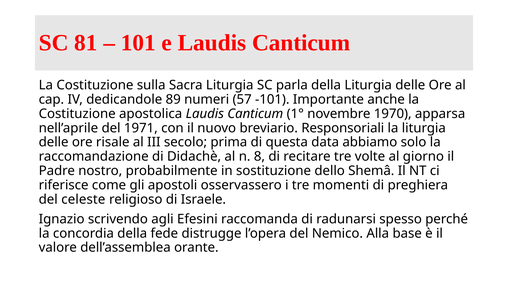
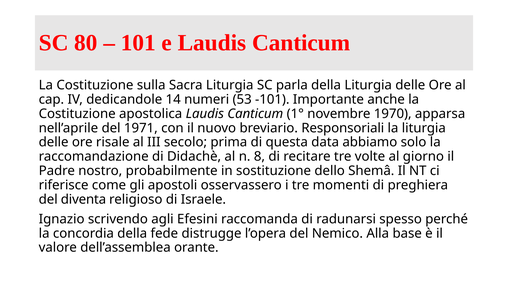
81: 81 -> 80 (86, 43)
89: 89 -> 14 (173, 99)
57: 57 -> 53 (242, 99)
celeste: celeste -> diventa (83, 199)
